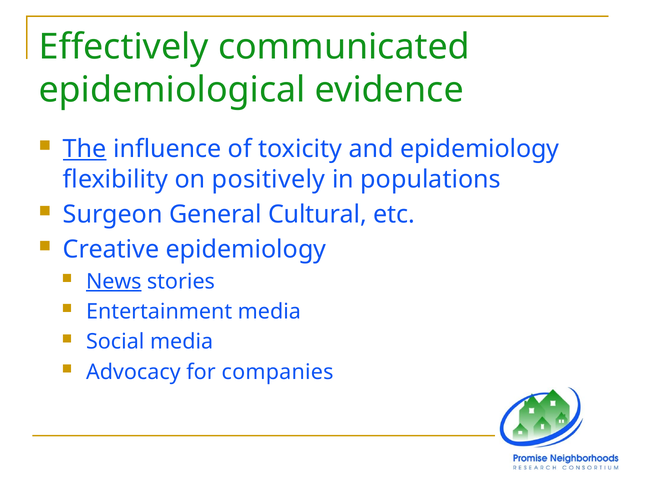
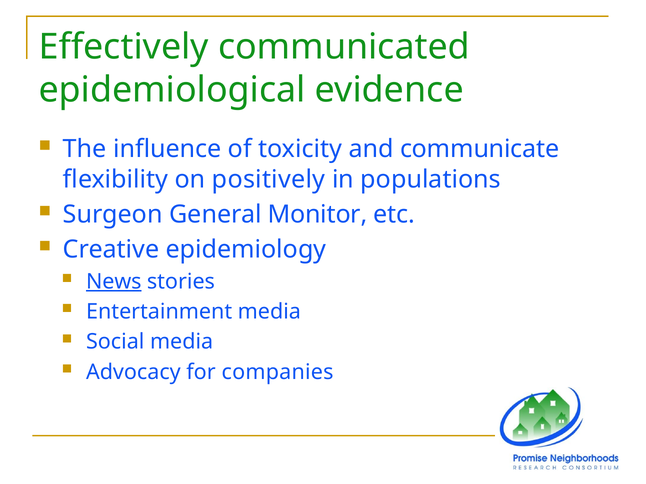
The underline: present -> none (85, 149)
and epidemiology: epidemiology -> communicate (480, 149)
Cultural: Cultural -> Monitor (318, 215)
